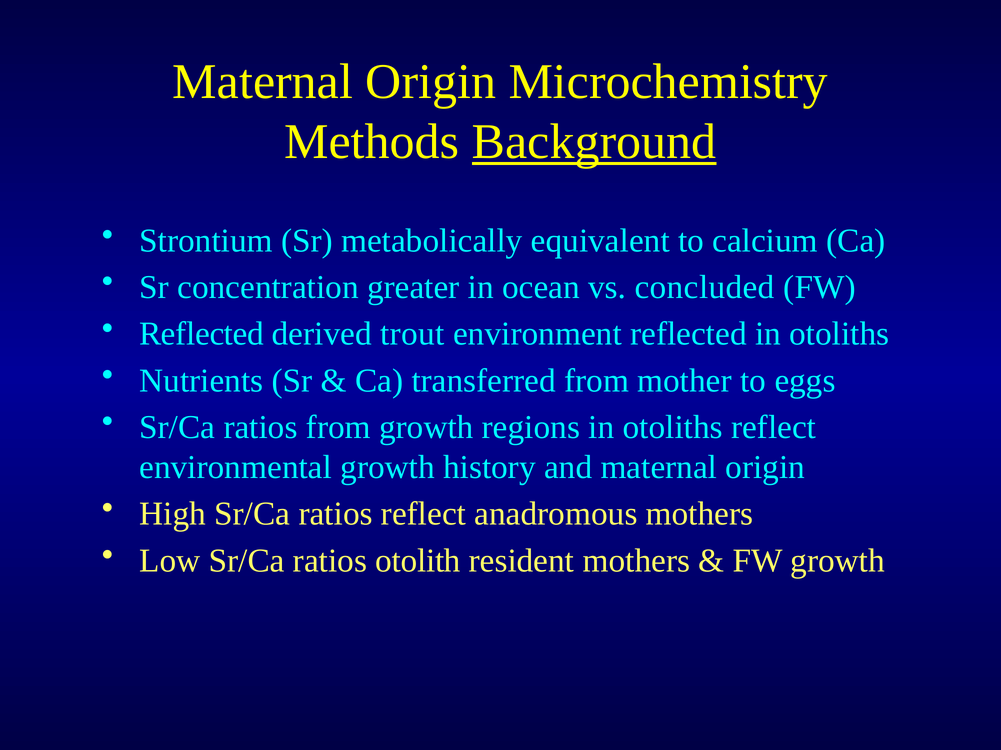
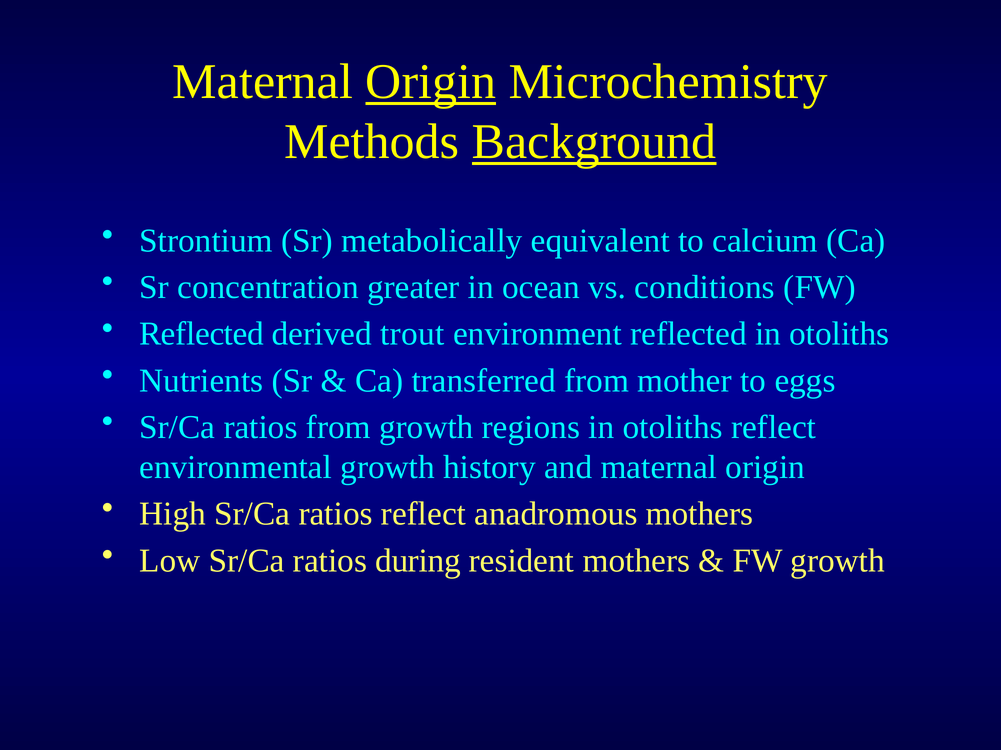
Origin underline: none -> present (431, 82)
concluded: concluded -> conditions (705, 288)
otolith: otolith -> during (418, 561)
